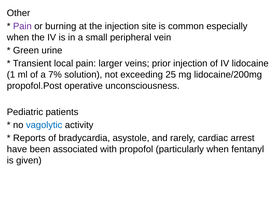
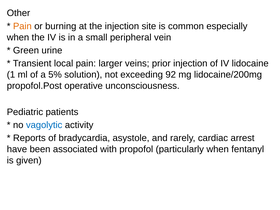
Pain colour: purple -> orange (22, 26)
7%: 7% -> 5% (55, 75)
25: 25 -> 92 (171, 75)
